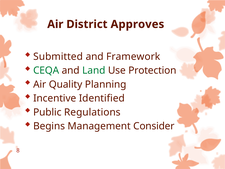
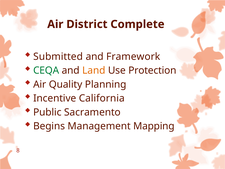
Approves: Approves -> Complete (137, 24)
Land colour: green -> orange (94, 70)
Identified: Identified -> California (102, 98)
Regulations: Regulations -> Sacramento (92, 112)
Consider: Consider -> Mapping (154, 126)
